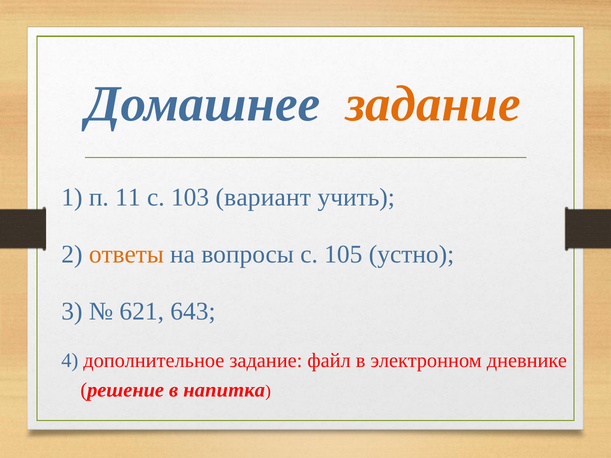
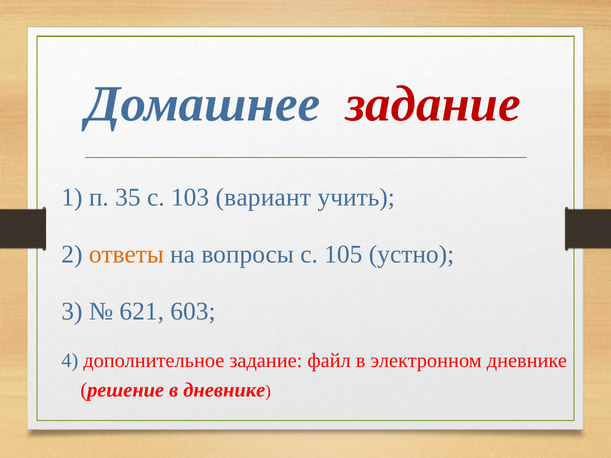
задание colour: orange -> red (433, 104)
11: 11 -> 35 (128, 198)
643: 643 -> 603 (193, 312)
в напитка: напитка -> дневнике (224, 390)
